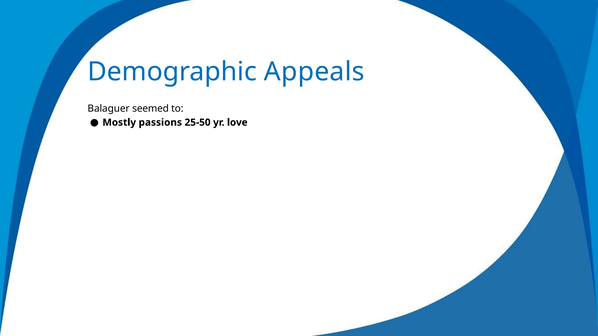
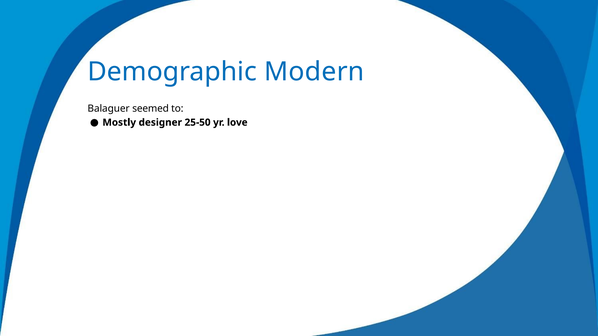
Appeals: Appeals -> Modern (314, 72)
passions: passions -> designer (160, 123)
